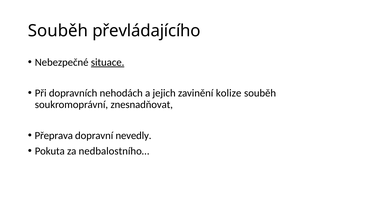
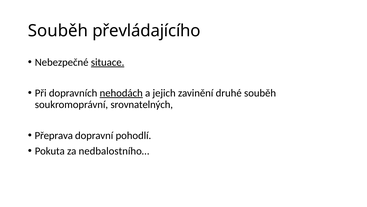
nehodách underline: none -> present (121, 93)
kolize: kolize -> druhé (229, 93)
znesnadňovat: znesnadňovat -> srovnatelných (142, 104)
nevedly: nevedly -> pohodlí (133, 135)
